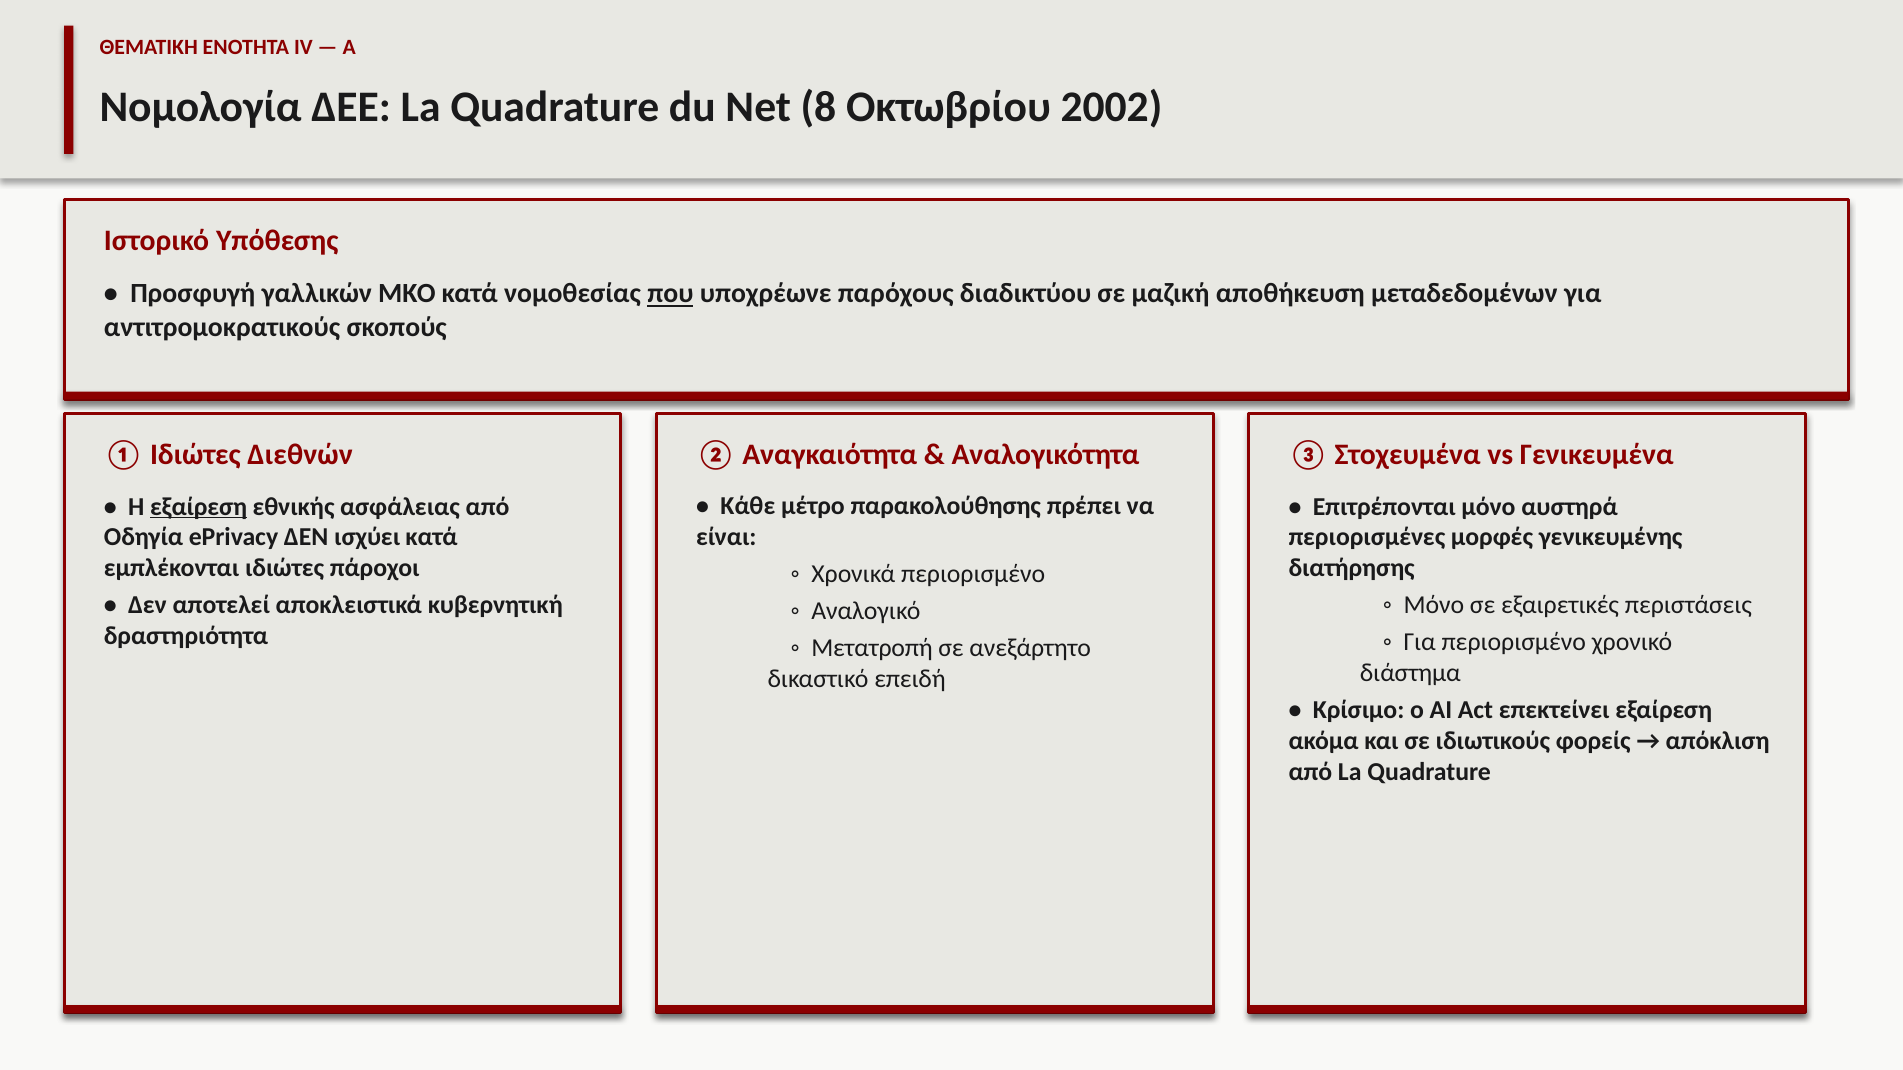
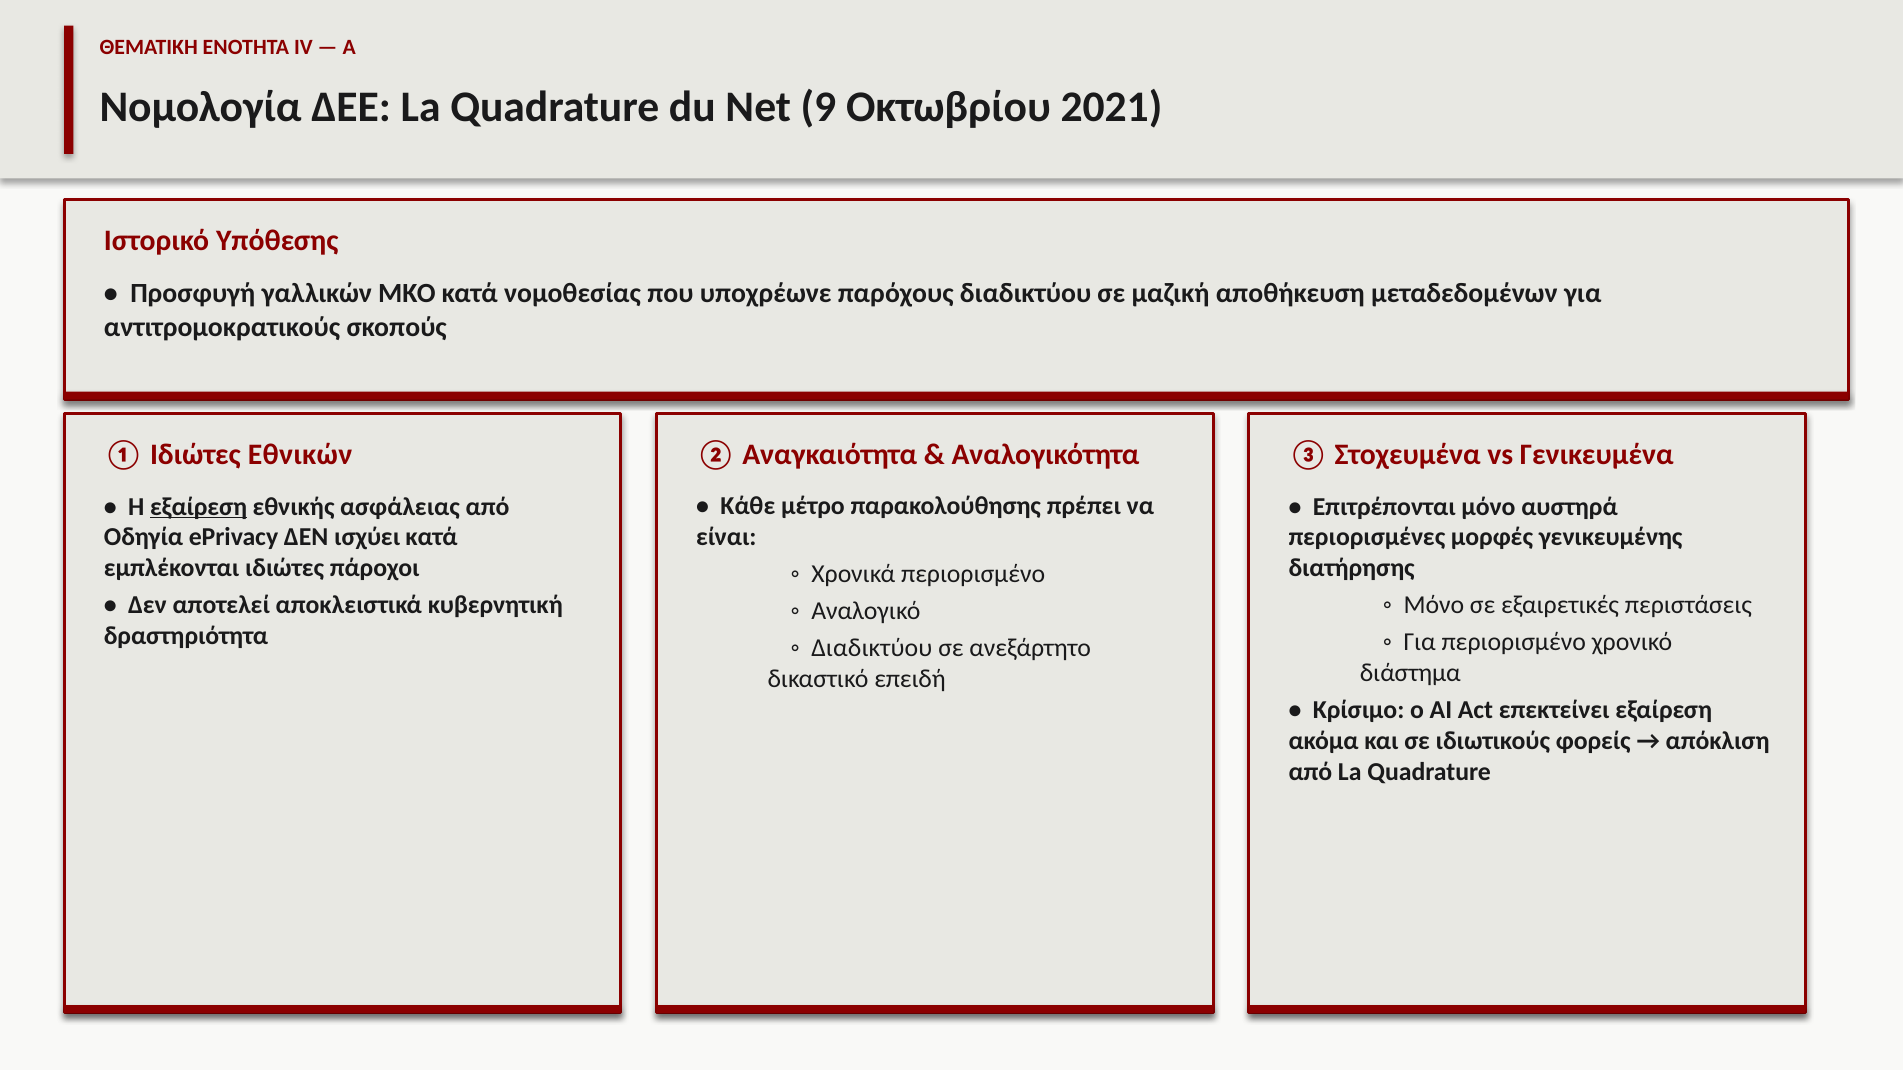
8: 8 -> 9 (818, 108)
2002: 2002 -> 2021 (1111, 108)
που underline: present -> none (670, 294)
Διεθνών: Διεθνών -> Εθνικών (300, 455)
Μετατροπή: Μετατροπή -> Διαδικτύου (872, 648)
